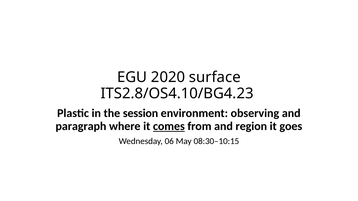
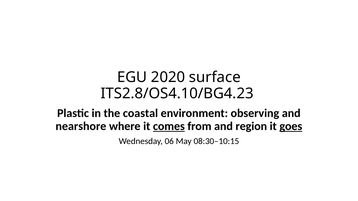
session: session -> coastal (140, 113)
paragraph: paragraph -> nearshore (81, 126)
goes underline: none -> present (291, 126)
